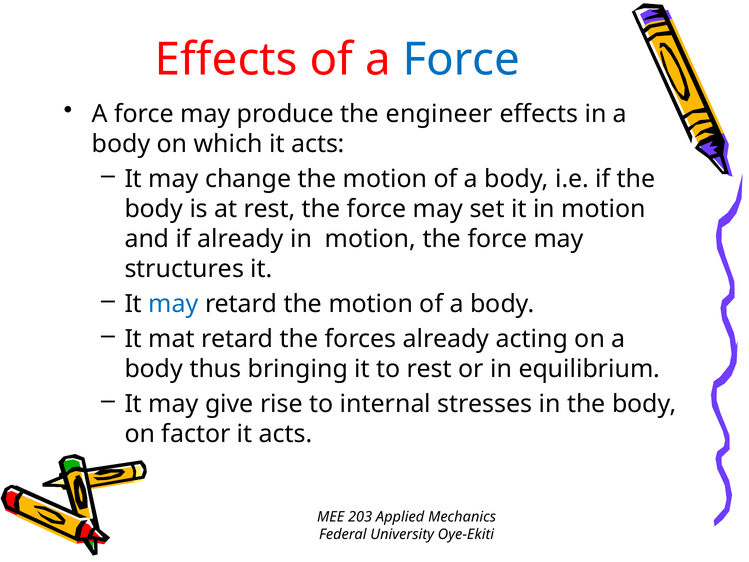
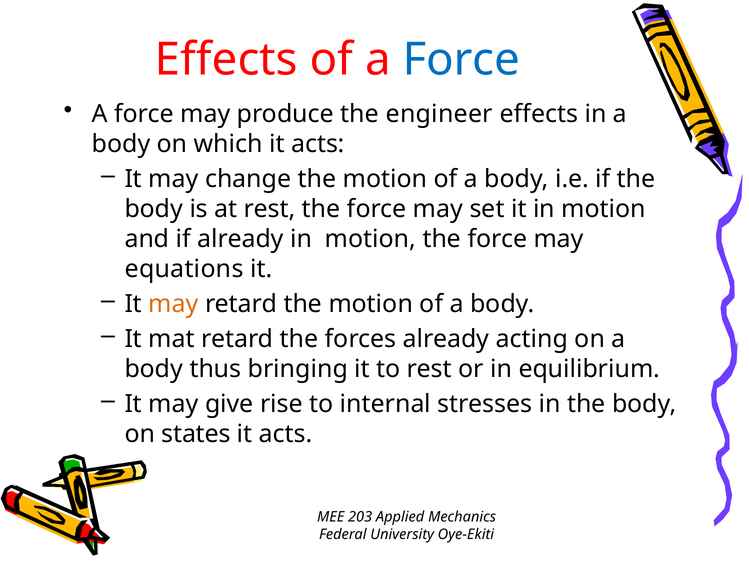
structures: structures -> equations (184, 269)
may colour: blue -> orange (174, 304)
factor: factor -> states (196, 434)
